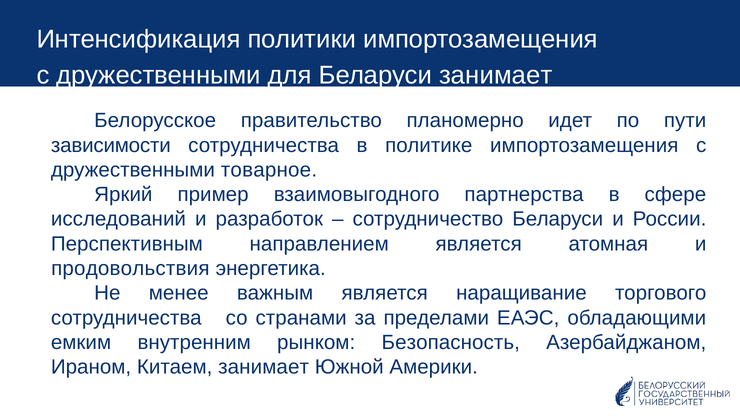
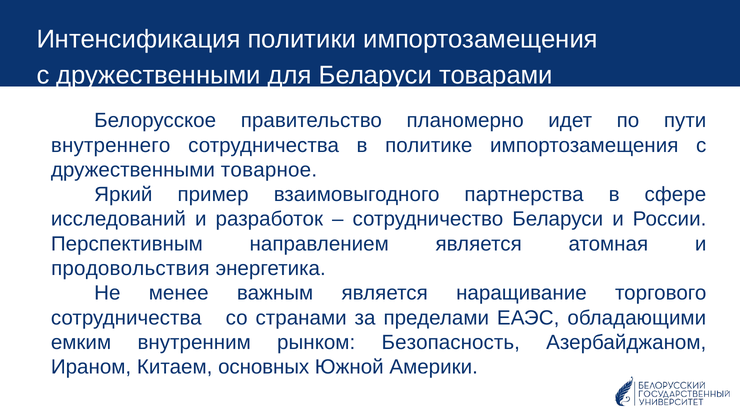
Беларуси занимает: занимает -> товарами (496, 75)
зависимости: зависимости -> внутреннего (111, 145)
Китаем занимает: занимает -> основных (264, 367)
